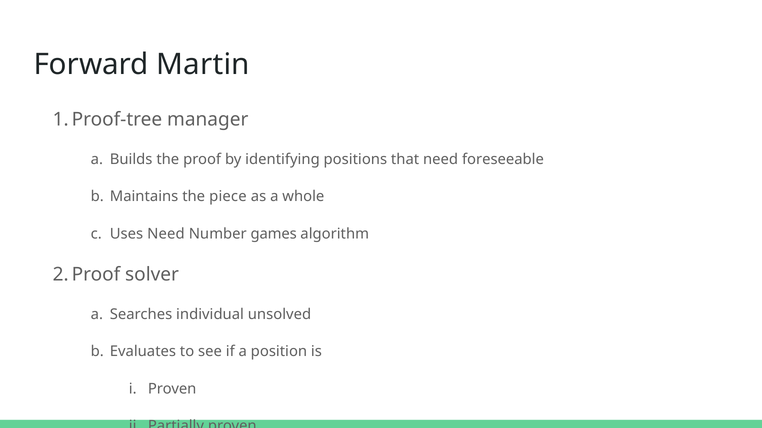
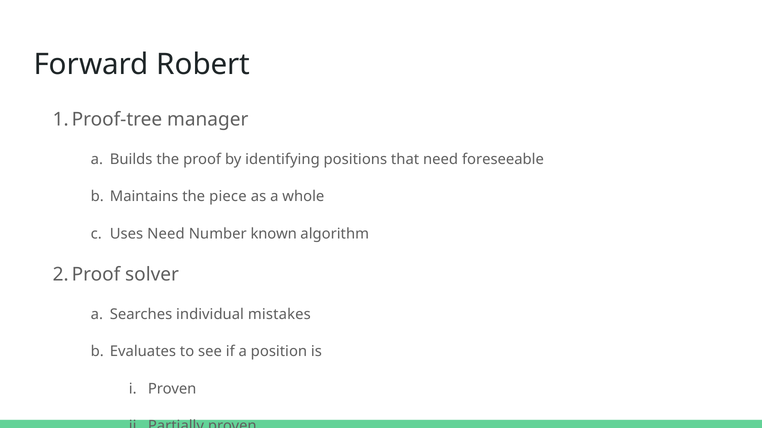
Martin: Martin -> Robert (203, 65)
games: games -> known (274, 234)
unsolved: unsolved -> mistakes (279, 315)
